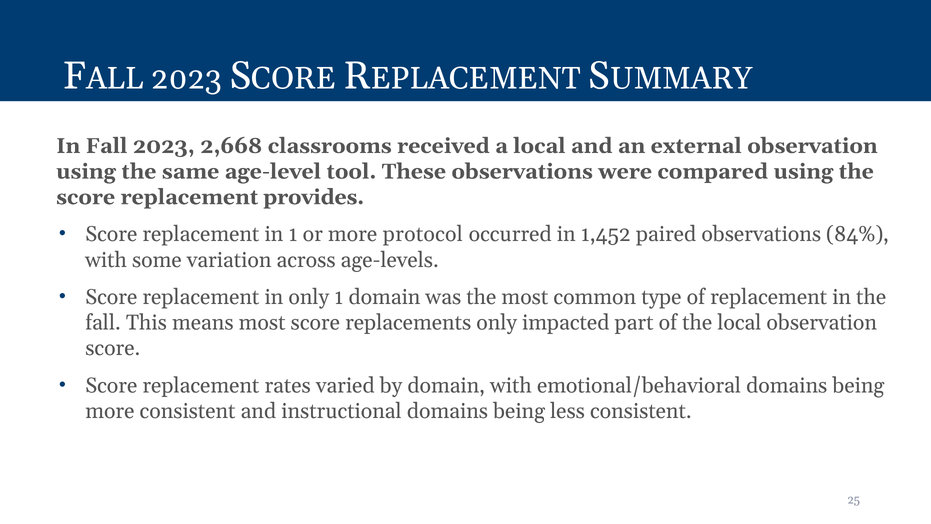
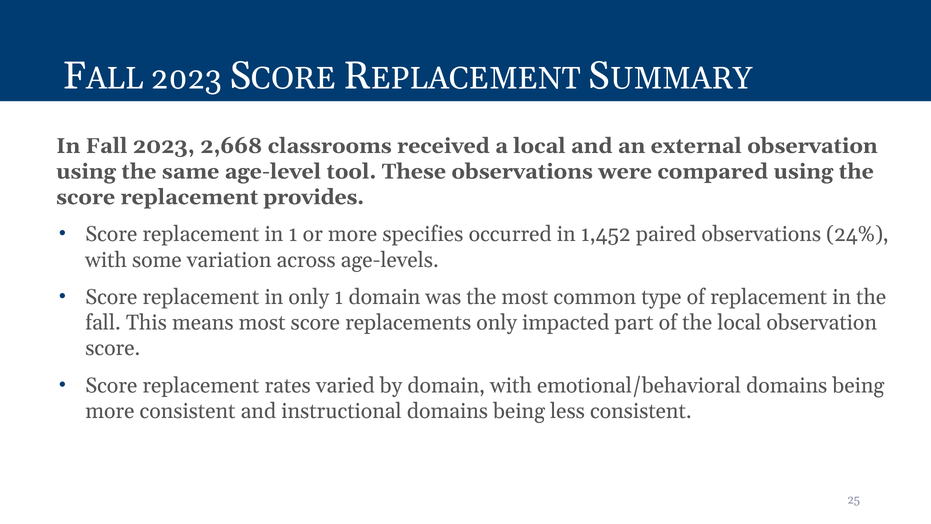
protocol: protocol -> specifies (423, 234)
84%: 84% -> 24% (857, 234)
